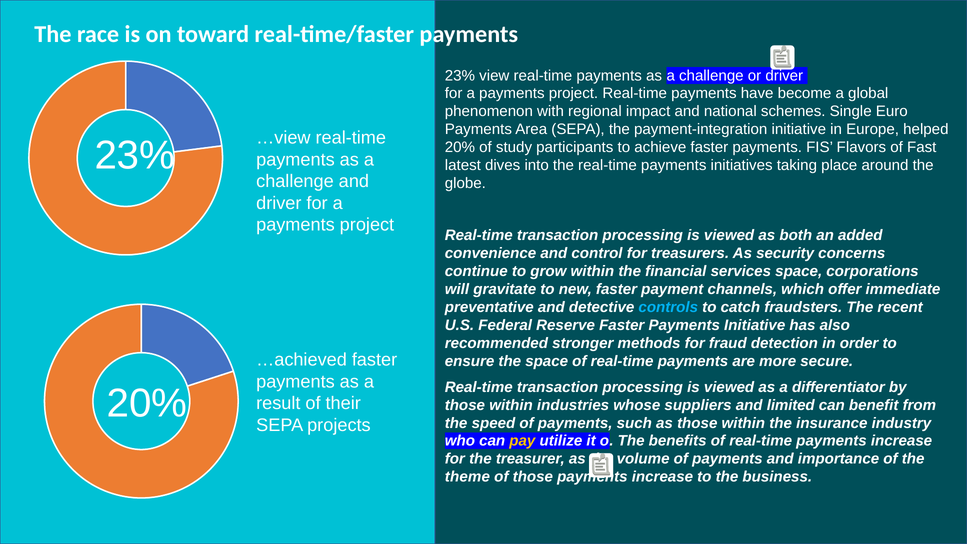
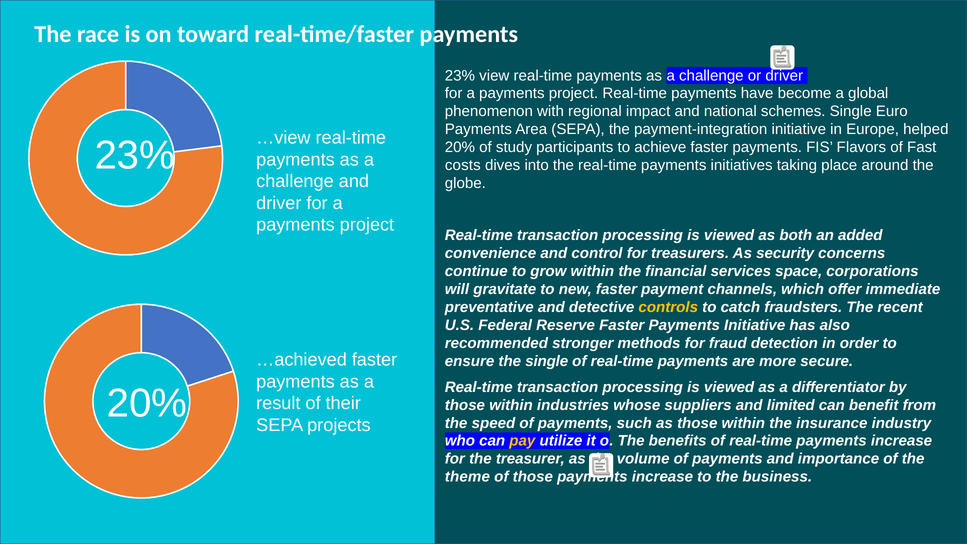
latest: latest -> costs (463, 165)
controls colour: light blue -> yellow (668, 307)
the space: space -> single (547, 361)
